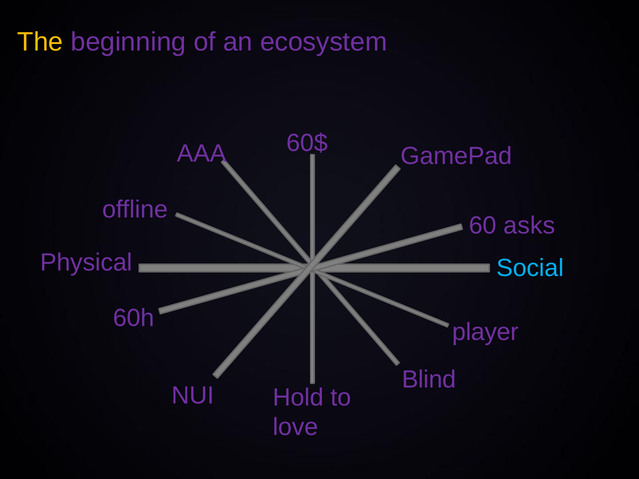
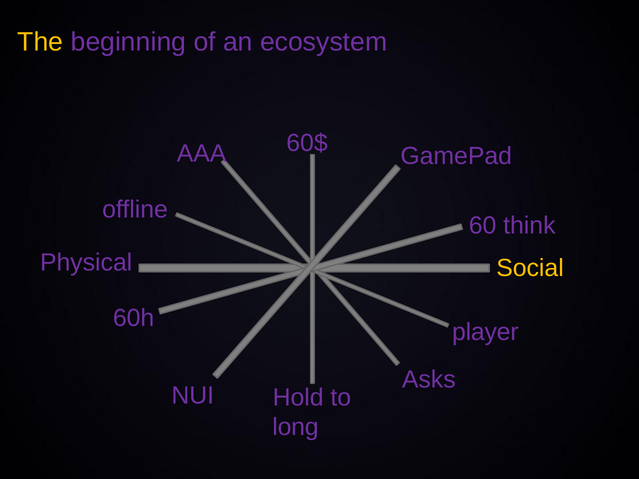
asks: asks -> think (529, 226)
Social colour: light blue -> yellow (530, 268)
Blind: Blind -> Asks (429, 380)
love: love -> long (295, 427)
